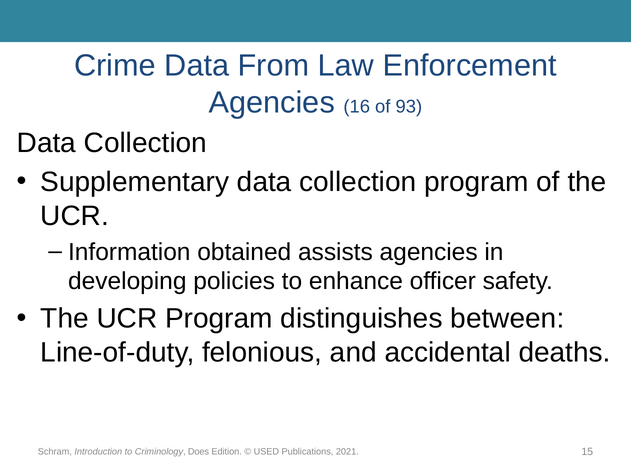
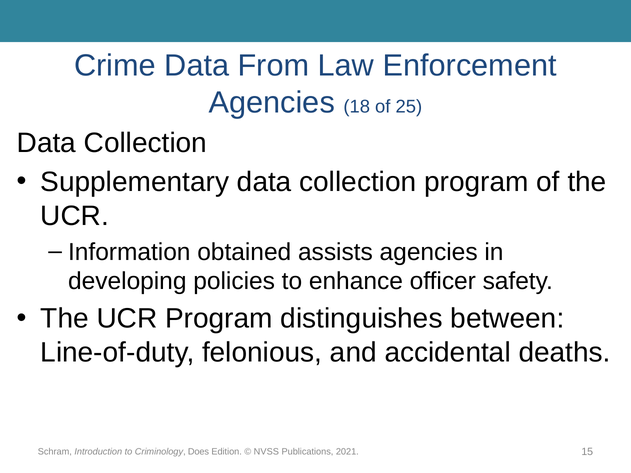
16: 16 -> 18 (357, 107)
93: 93 -> 25 (409, 107)
USED: USED -> NVSS (266, 452)
